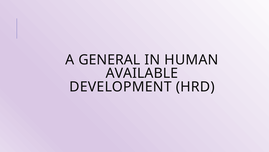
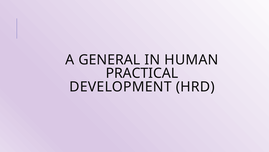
AVAILABLE: AVAILABLE -> PRACTICAL (142, 73)
